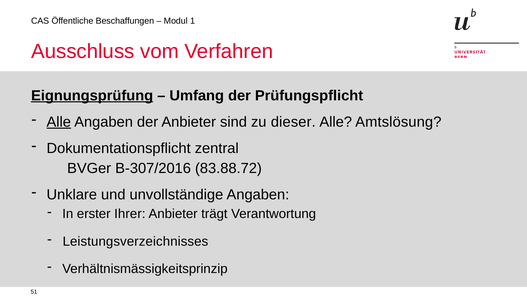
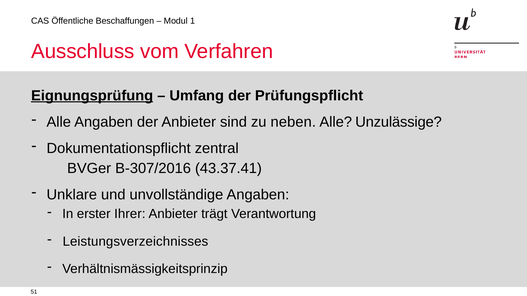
Alle underline: present -> none (59, 122)
dieser: dieser -> neben (293, 122)
Amtslösung: Amtslösung -> Unzulässige (399, 122)
83.88.72: 83.88.72 -> 43.37.41 (228, 168)
